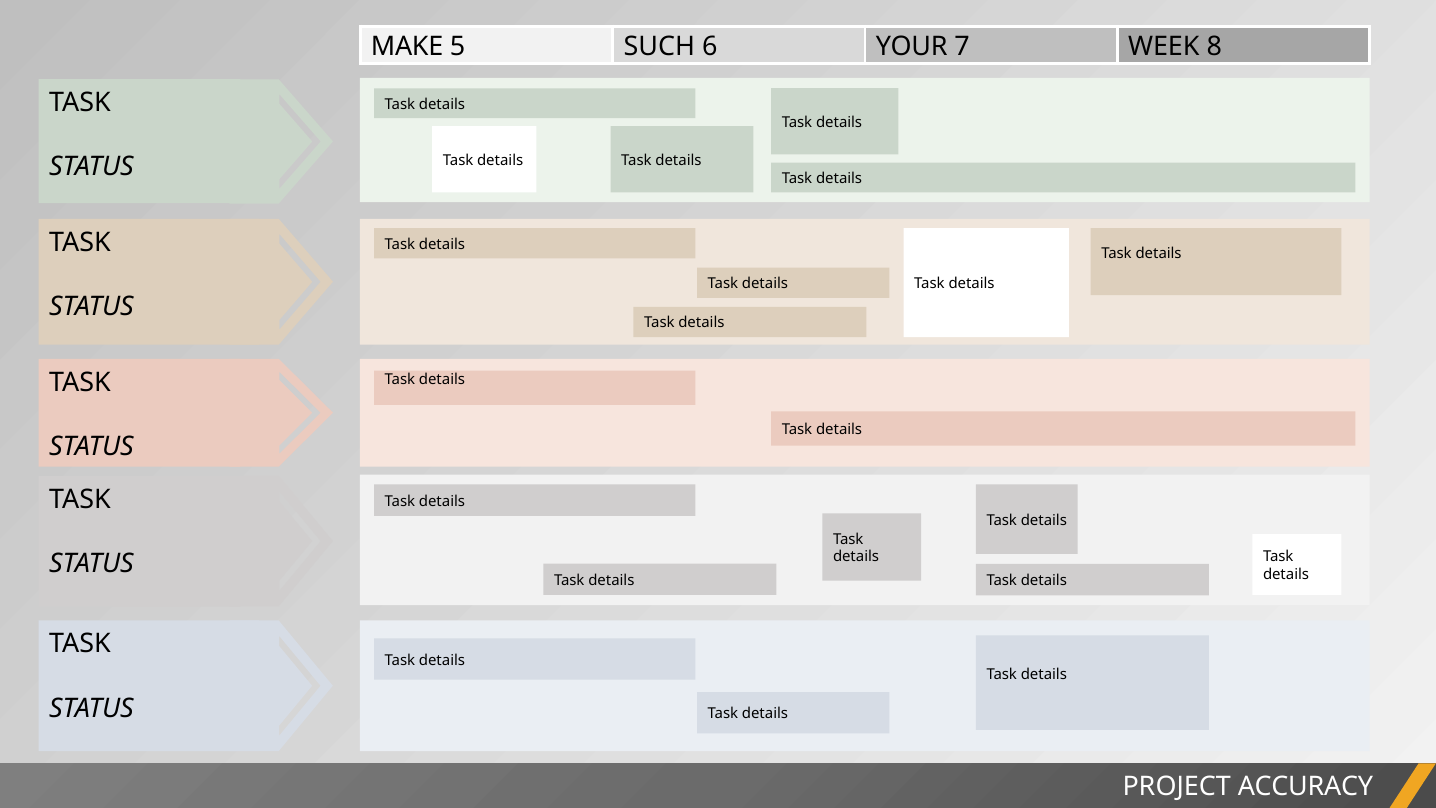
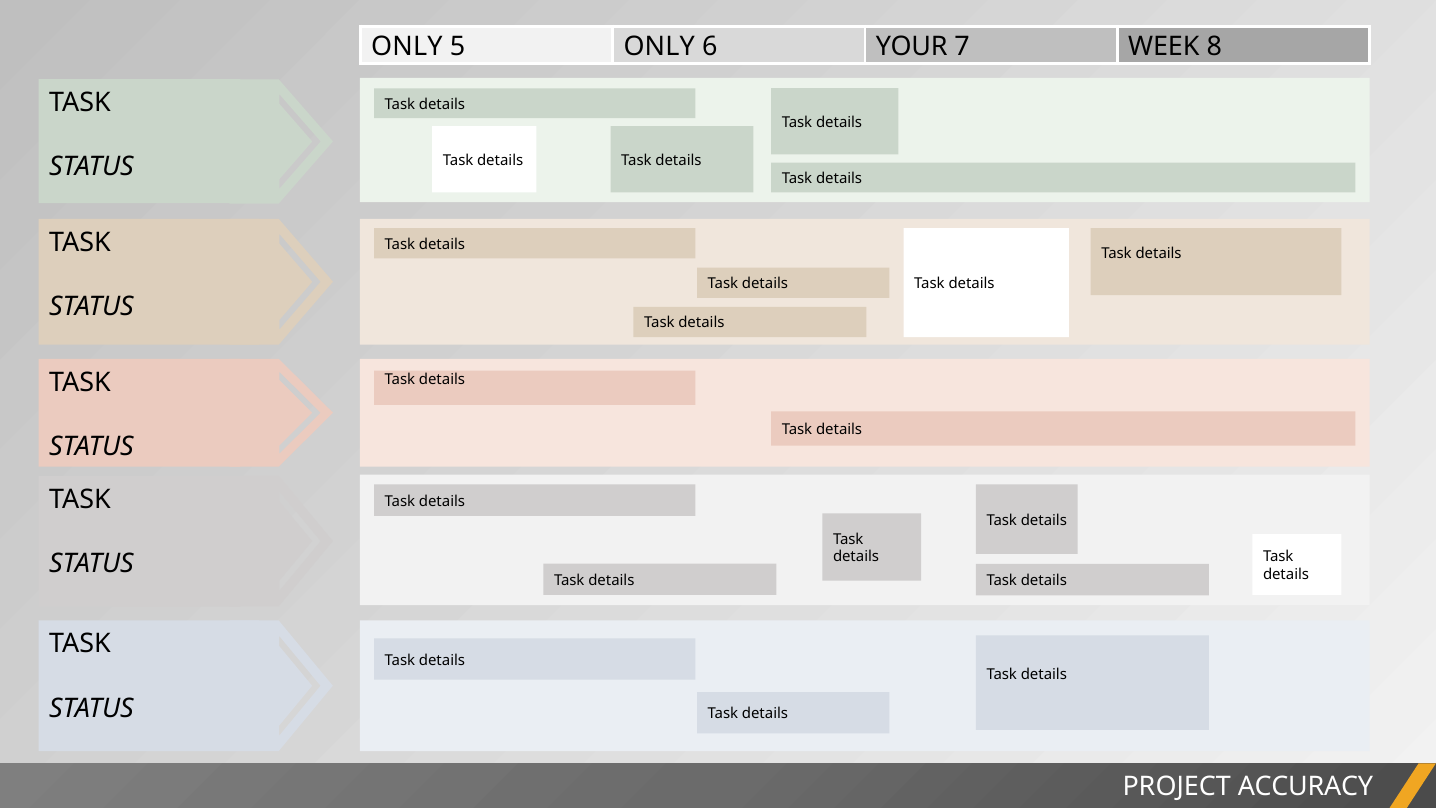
MAKE: MAKE -> ONLY (407, 47)
5 SUCH: SUCH -> ONLY (659, 47)
